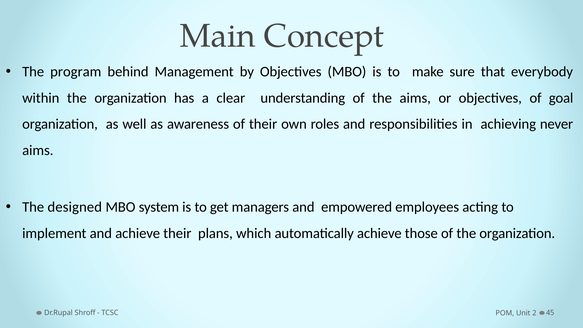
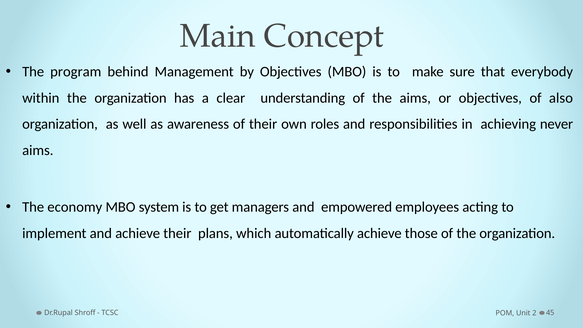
goal: goal -> also (561, 98)
designed: designed -> economy (75, 207)
